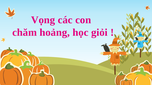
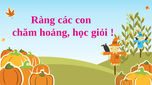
Vọng: Vọng -> Ràng (43, 20)
